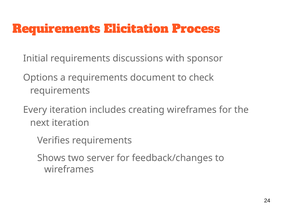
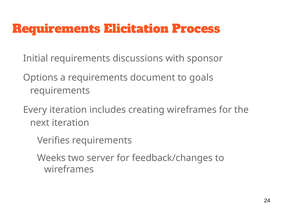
check: check -> goals (201, 77)
Shows: Shows -> Weeks (51, 158)
